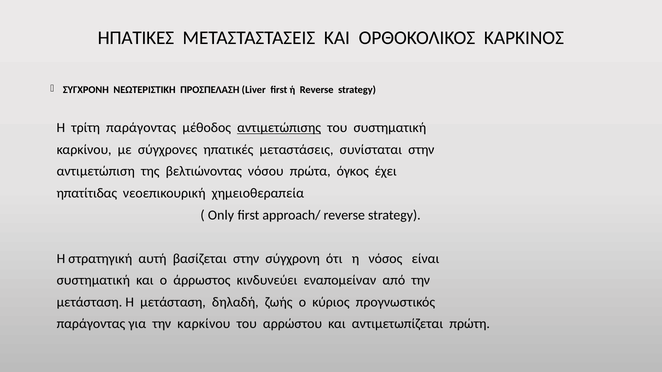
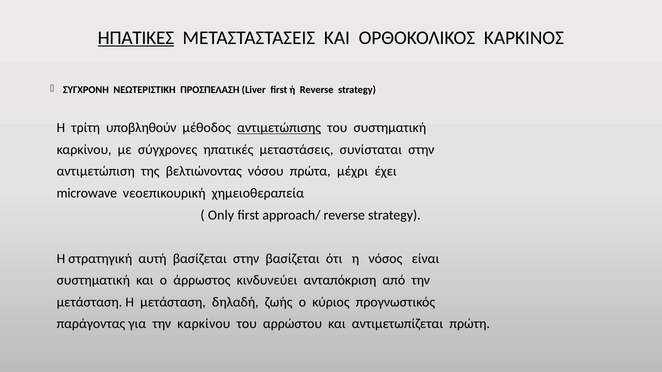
ΗΠΑΤΙΚΕΣ underline: none -> present (136, 38)
τρίτη παράγοντας: παράγοντας -> υποβληθούν (141, 128)
όγκος: όγκος -> μέχρι (353, 172)
ηπατίτιδας: ηπατίτιδας -> microwave (87, 193)
στην σύγχρονη: σύγχρονη -> βασίζεται (293, 259)
εναπομείναν: εναπομείναν -> ανταπόκριση (340, 281)
